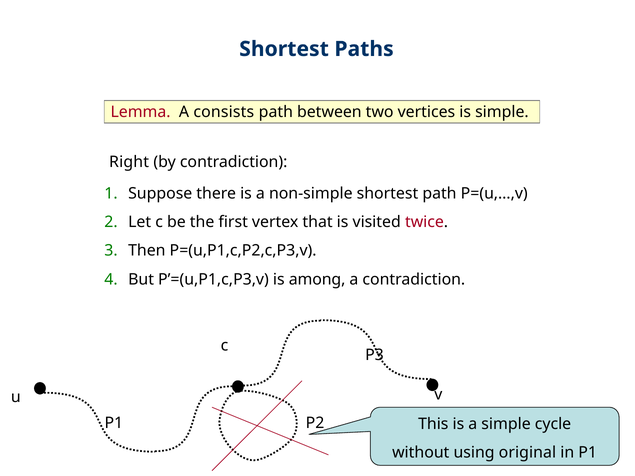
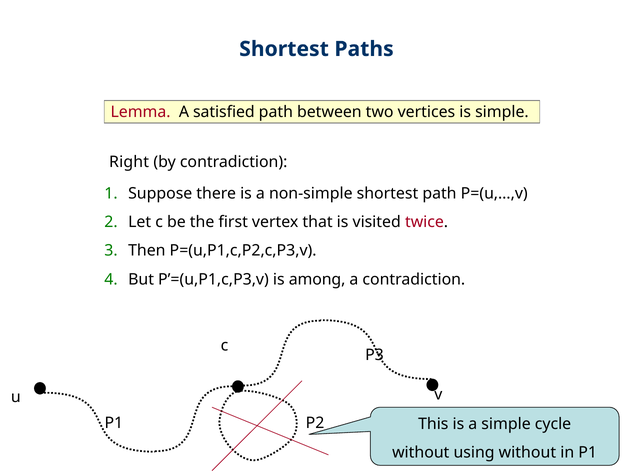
consists: consists -> satisfied (224, 112)
using original: original -> without (527, 453)
